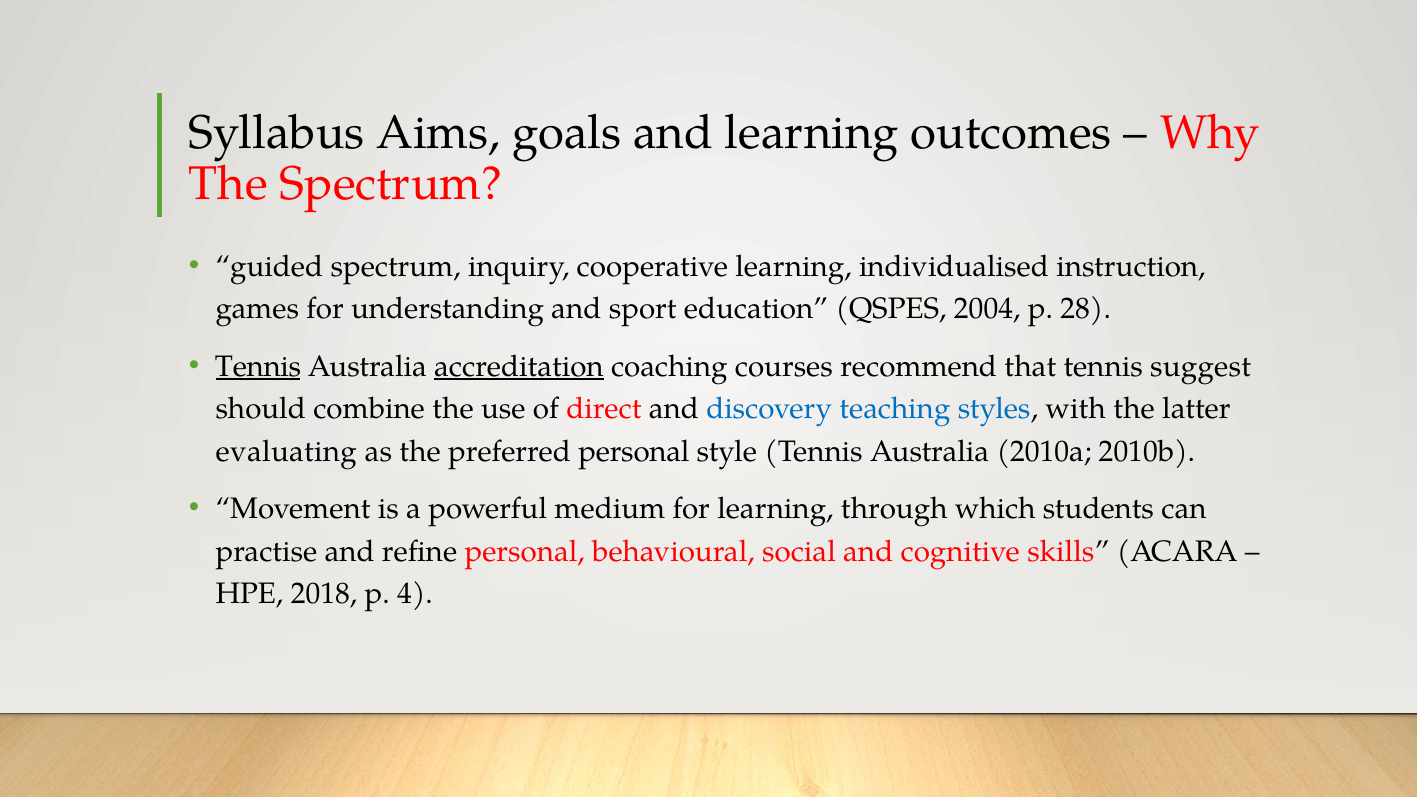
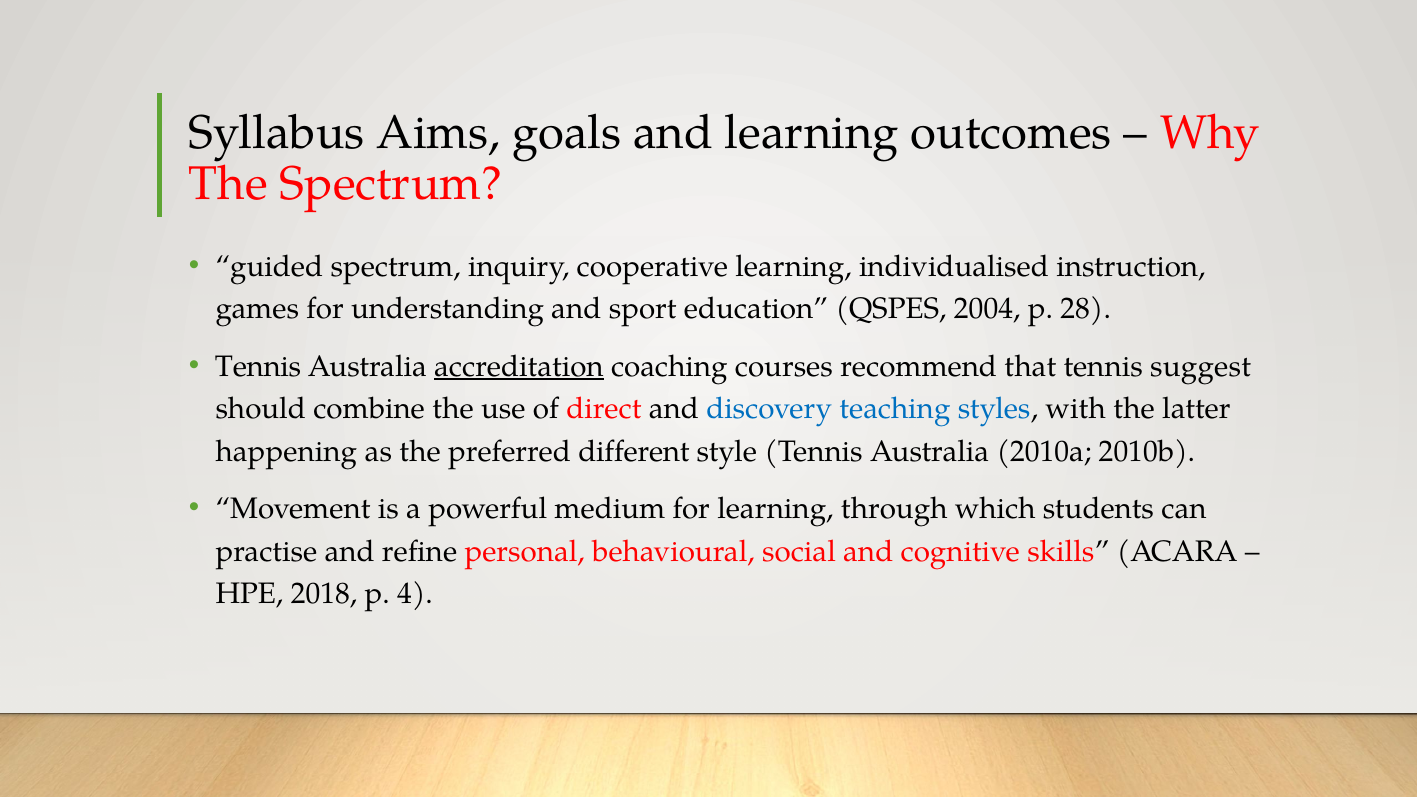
Tennis underline: present -> none (258, 366)
evaluating: evaluating -> happening (286, 451)
preferred personal: personal -> different (634, 451)
